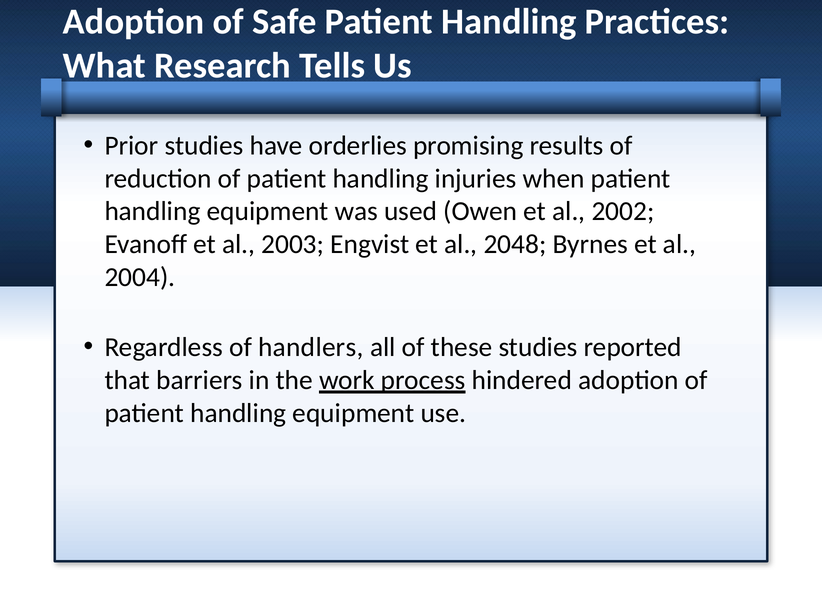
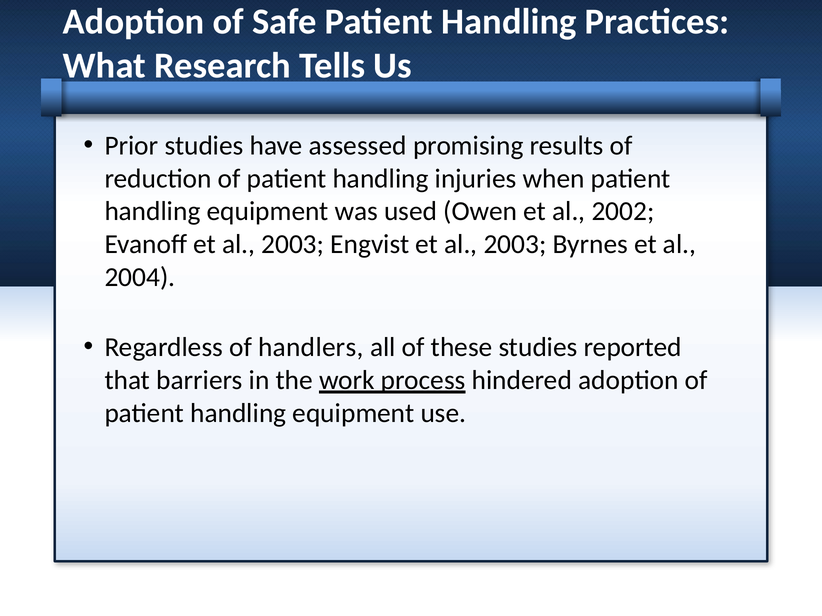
orderlies: orderlies -> assessed (358, 146)
Engvist et al 2048: 2048 -> 2003 (515, 244)
